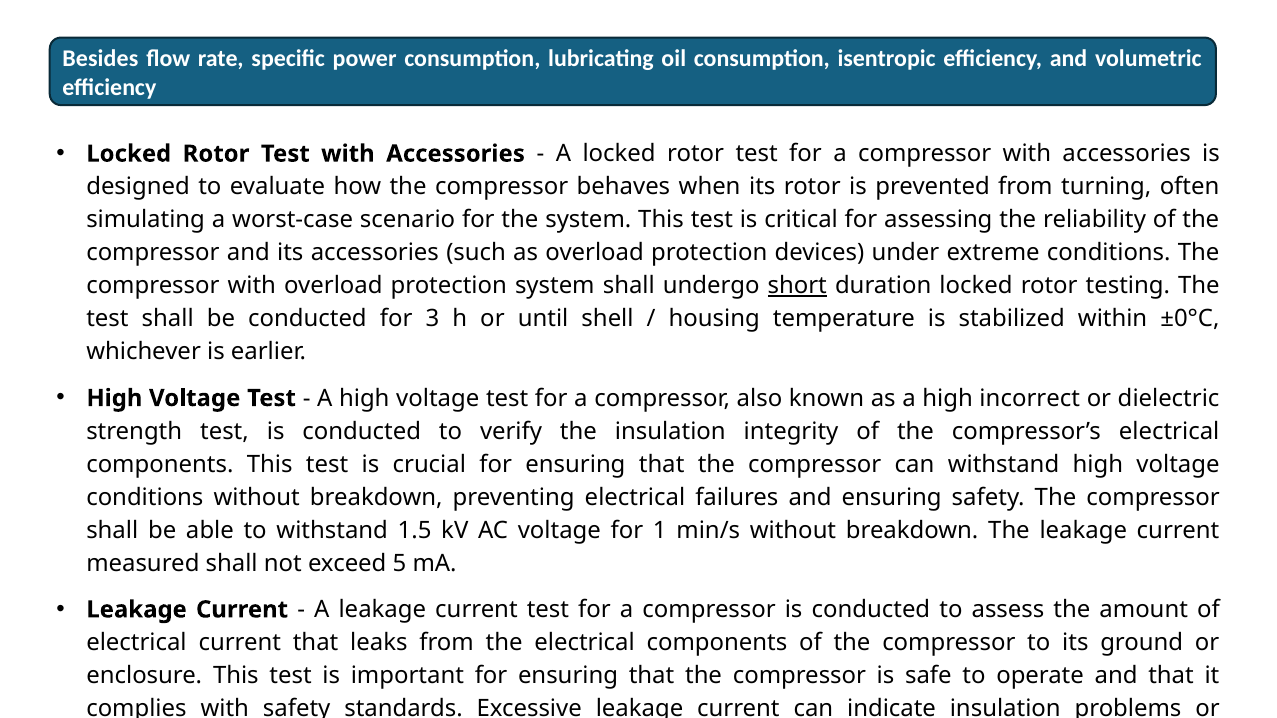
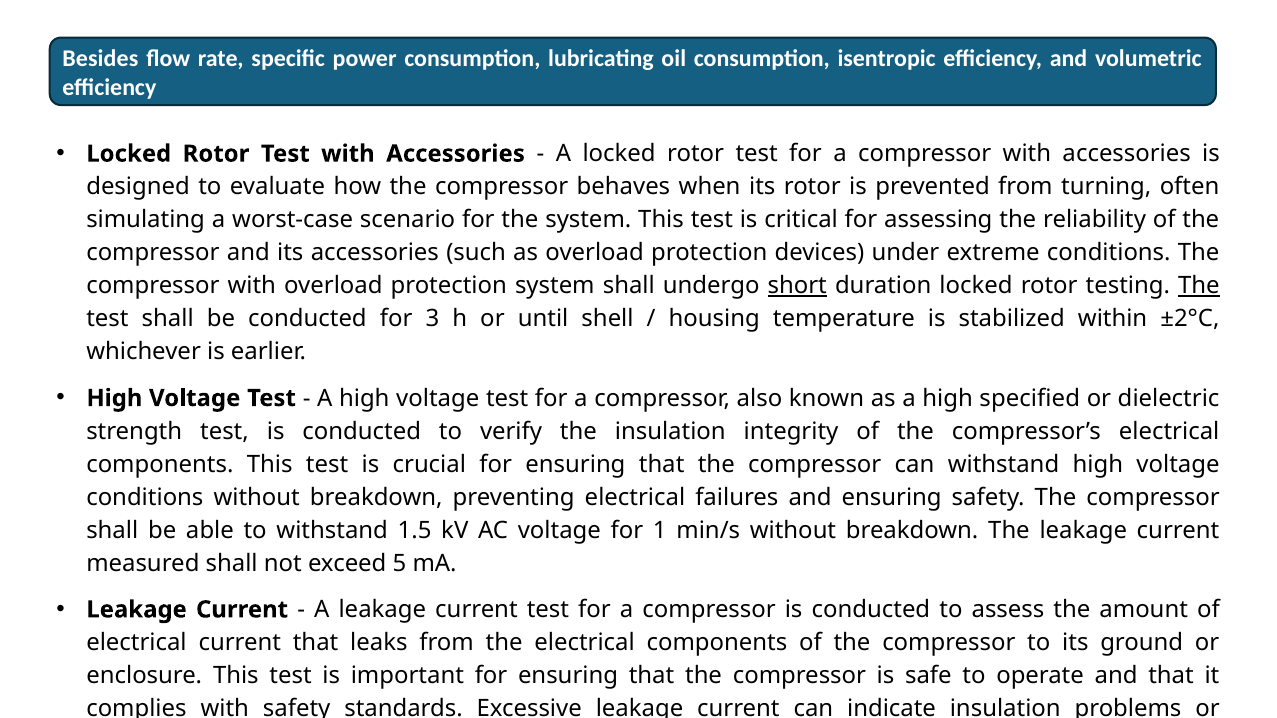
The underline: none -> present (1199, 286)
±0°C: ±0°C -> ±2°C (1190, 319)
incorrect: incorrect -> specified (1030, 398)
